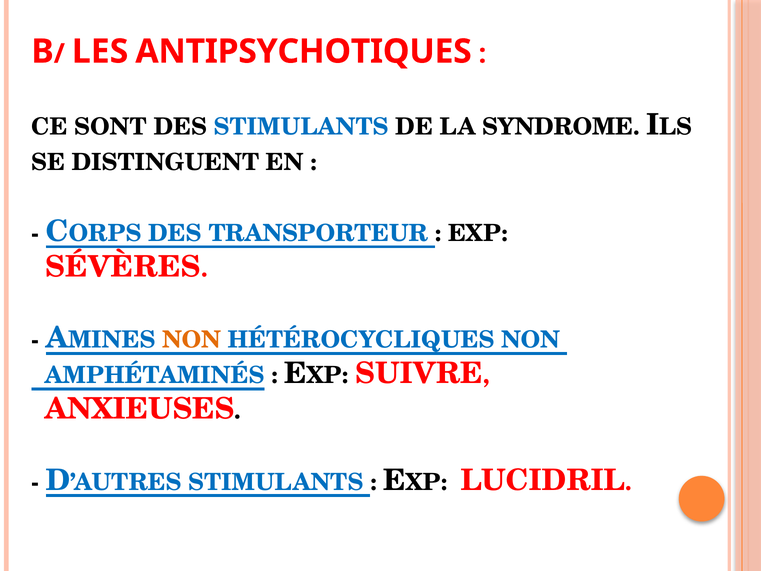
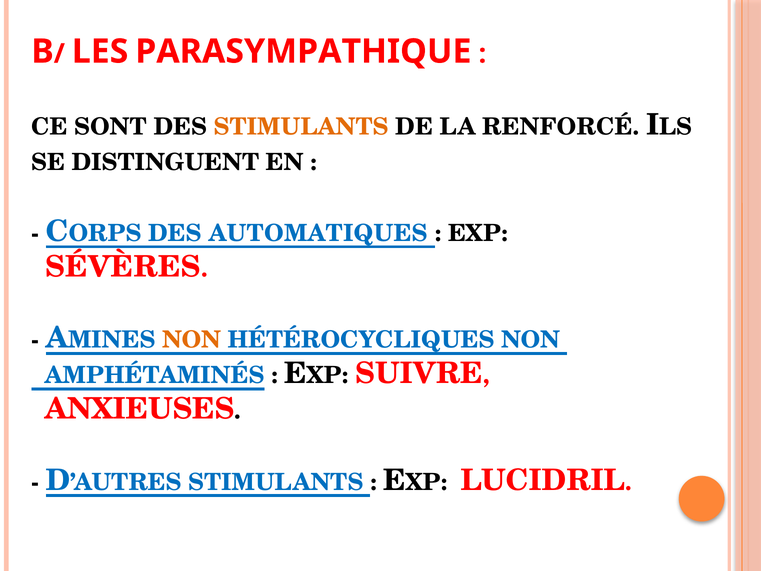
ANTIPSYCHOTIQUES: ANTIPSYCHOTIQUES -> PARASYMPATHIQUE (303, 51)
STIMULANTS colour: blue -> orange (301, 127)
SYNDROME: SYNDROME -> RENFORCÉ (561, 127)
TRANSPORTEUR: TRANSPORTEUR -> AUTOMATIQUES (318, 233)
